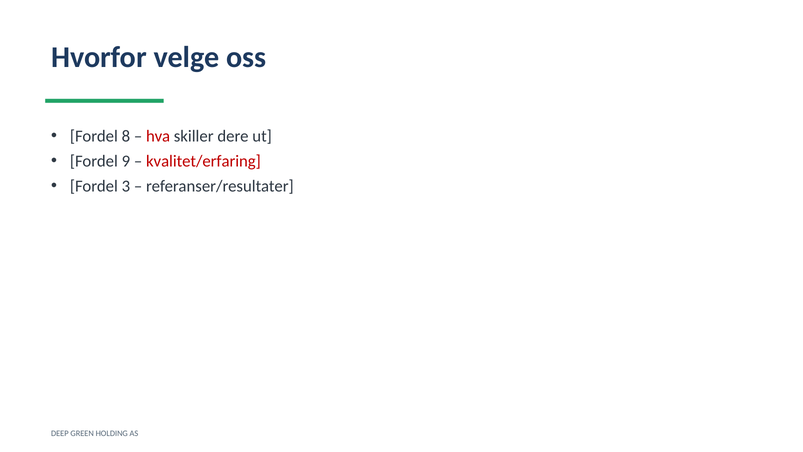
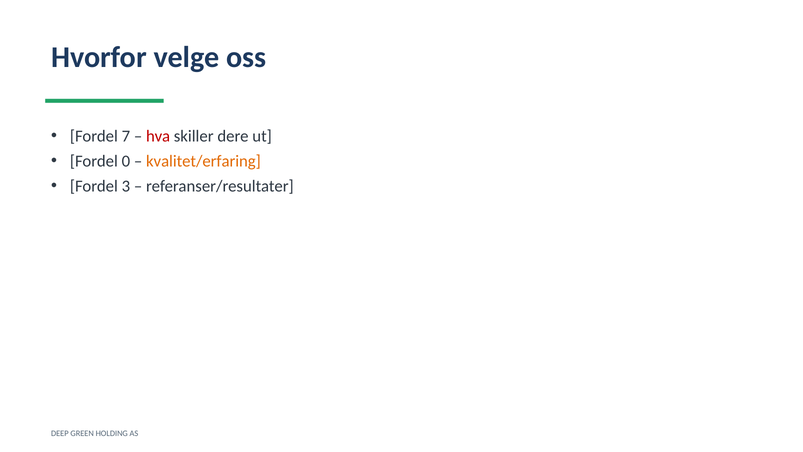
8: 8 -> 7 (126, 136)
9: 9 -> 0 (126, 161)
kvalitet/erfaring colour: red -> orange (203, 161)
